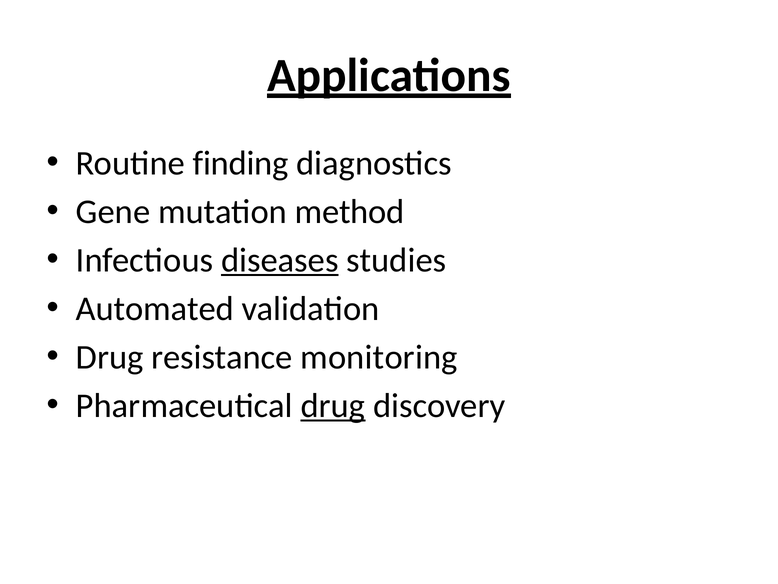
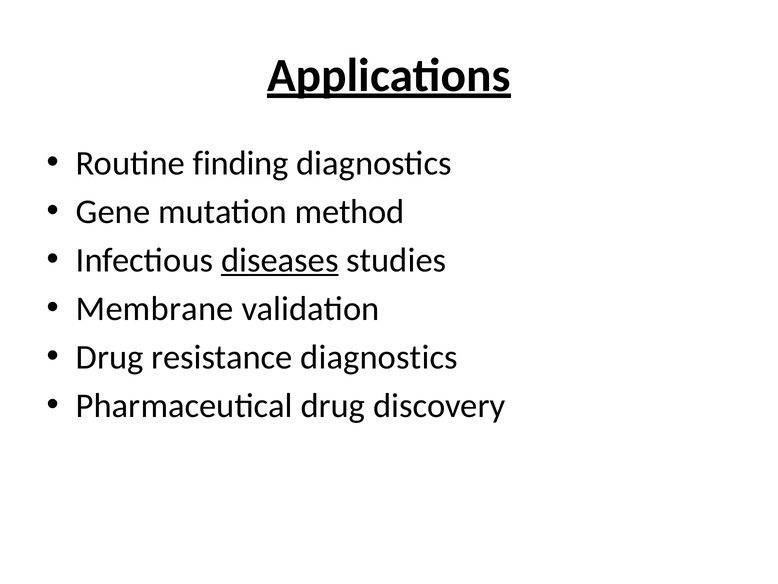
Automated: Automated -> Membrane (155, 308)
resistance monitoring: monitoring -> diagnostics (379, 357)
drug underline: present -> none (333, 405)
